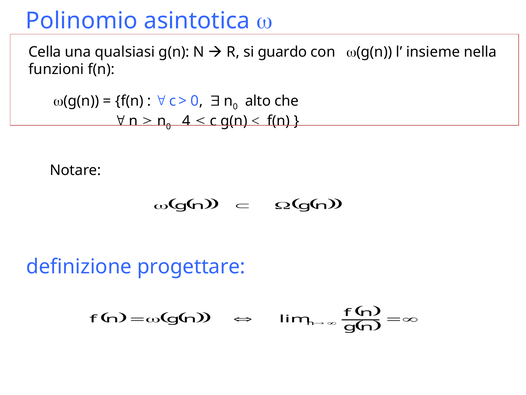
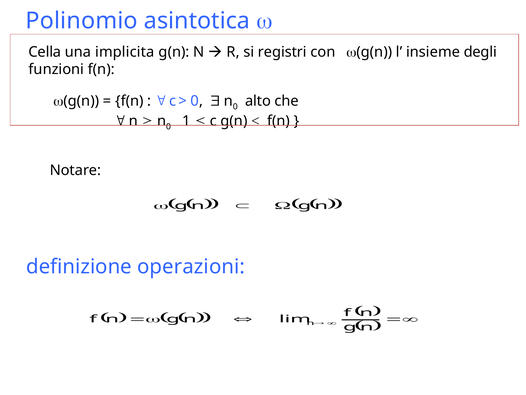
qualsiasi: qualsiasi -> implicita (125, 52)
guardo: guardo -> registri (282, 52)
nella: nella -> degli (480, 52)
4: 4 -> 1 (186, 121)
progettare: progettare -> operazioni (191, 266)
